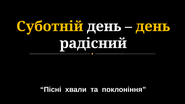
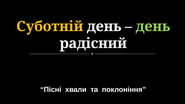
день colour: yellow -> light green (153, 26)
